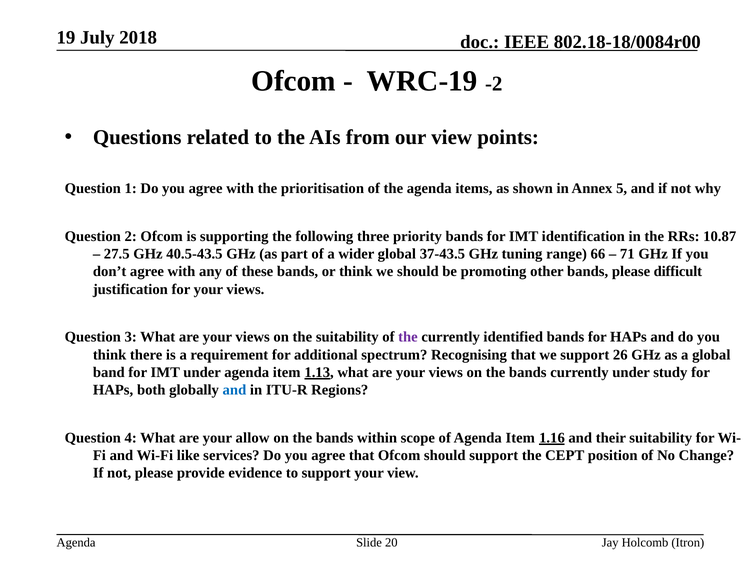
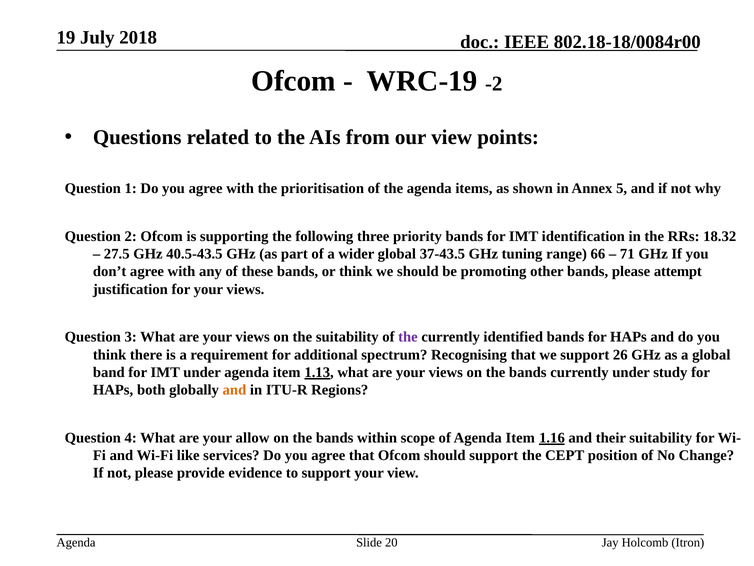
10.87: 10.87 -> 18.32 (720, 236)
difficult: difficult -> attempt (678, 271)
and colour: blue -> orange (234, 390)
